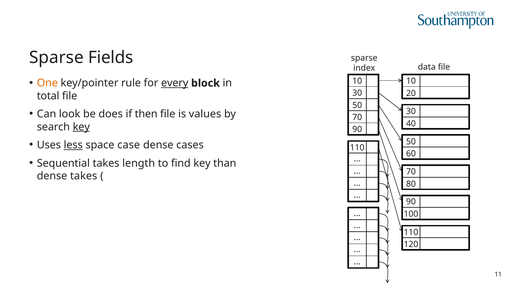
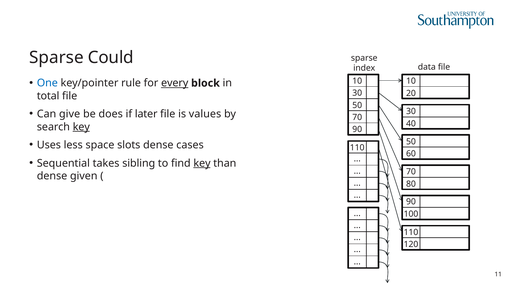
Fields: Fields -> Could (111, 58)
One colour: orange -> blue (47, 83)
look: look -> give (70, 114)
then: then -> later (146, 114)
less underline: present -> none (73, 145)
case: case -> slots (129, 145)
length: length -> sibling (139, 163)
key underline: none -> present (202, 163)
dense takes: takes -> given (84, 176)
